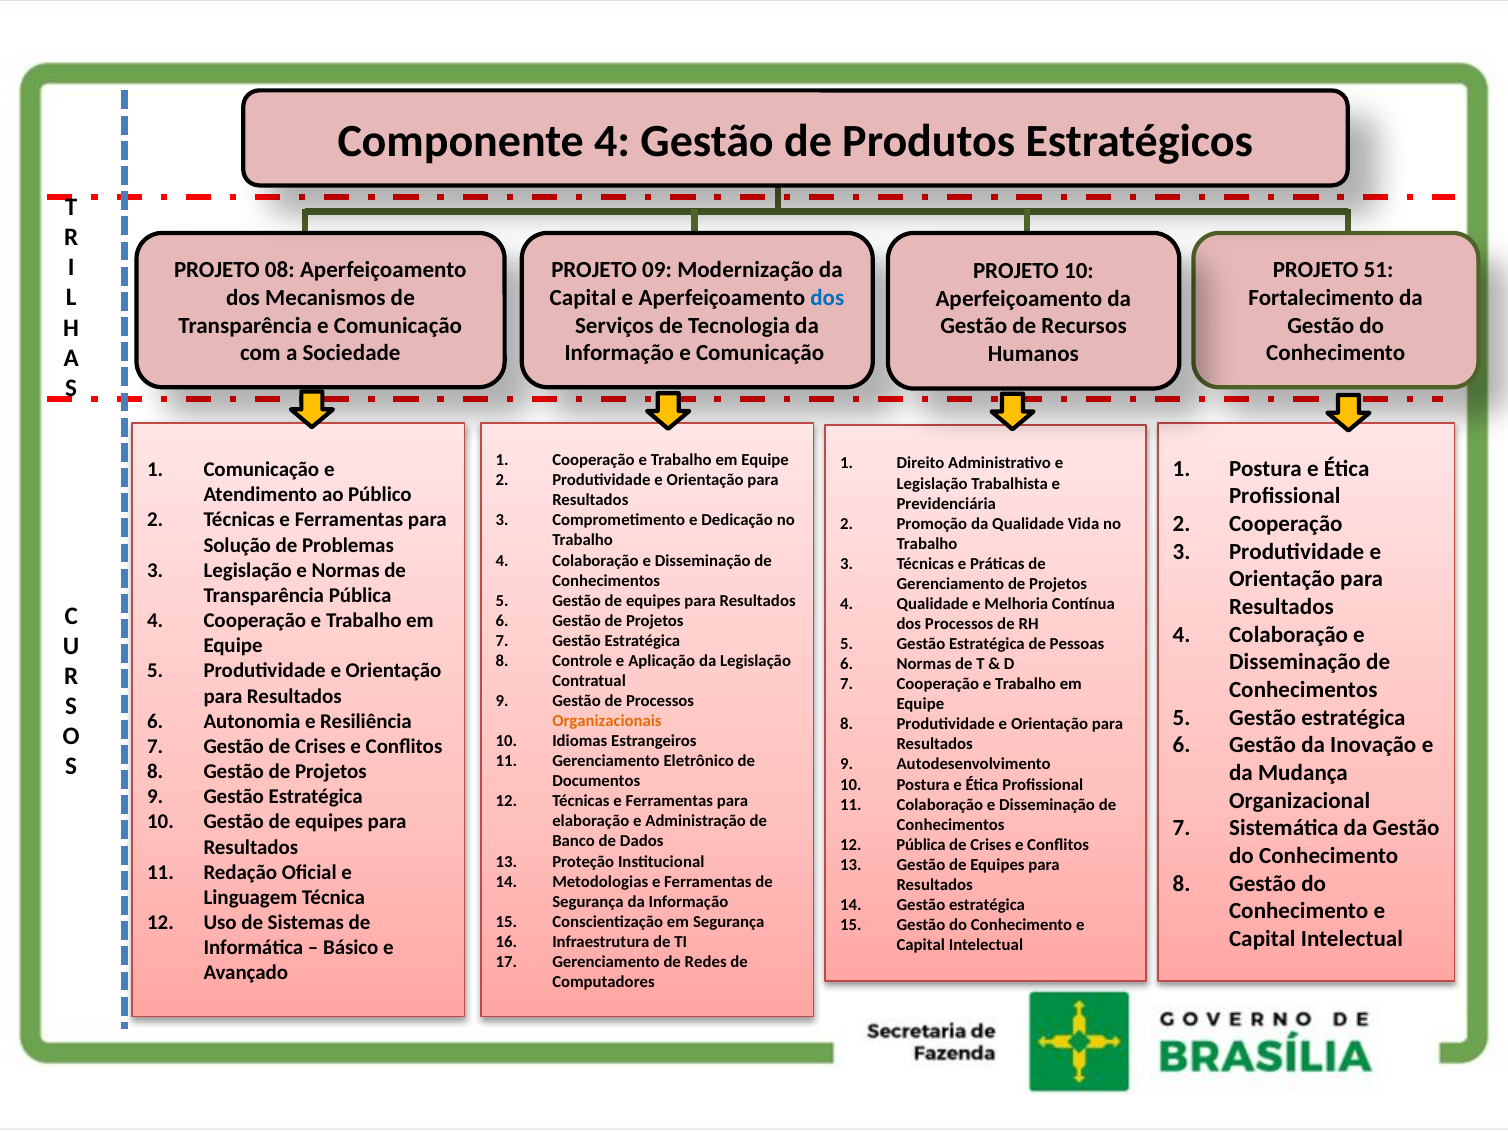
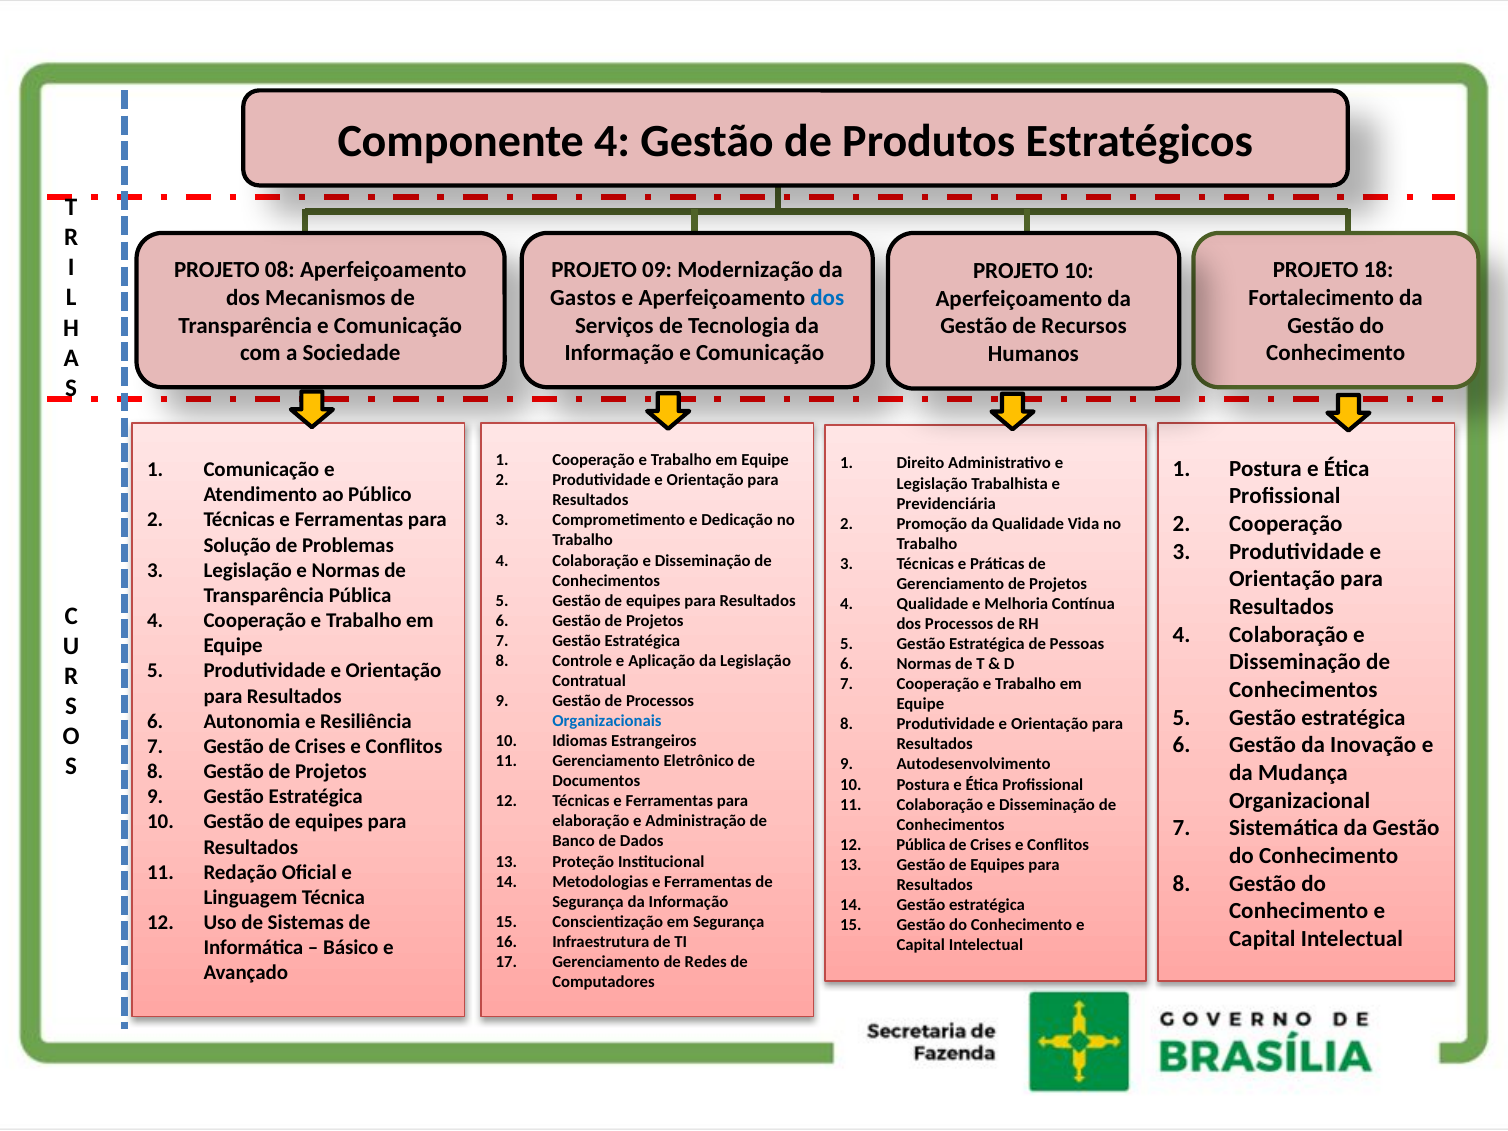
51: 51 -> 18 (1378, 270)
Capital: Capital -> Gastos (583, 298)
Organizacionais colour: orange -> blue (607, 721)
